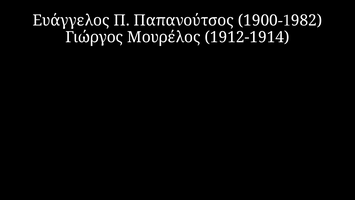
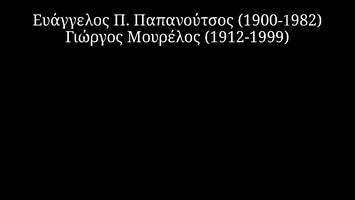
1912-1914: 1912-1914 -> 1912-1999 (247, 37)
